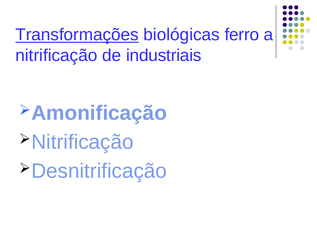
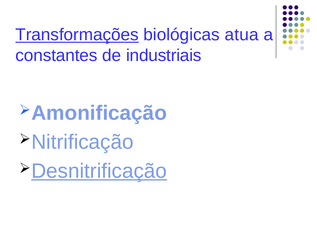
ferro: ferro -> atua (242, 35)
nitrificação: nitrificação -> constantes (56, 55)
Desnitrificação underline: none -> present (99, 171)
